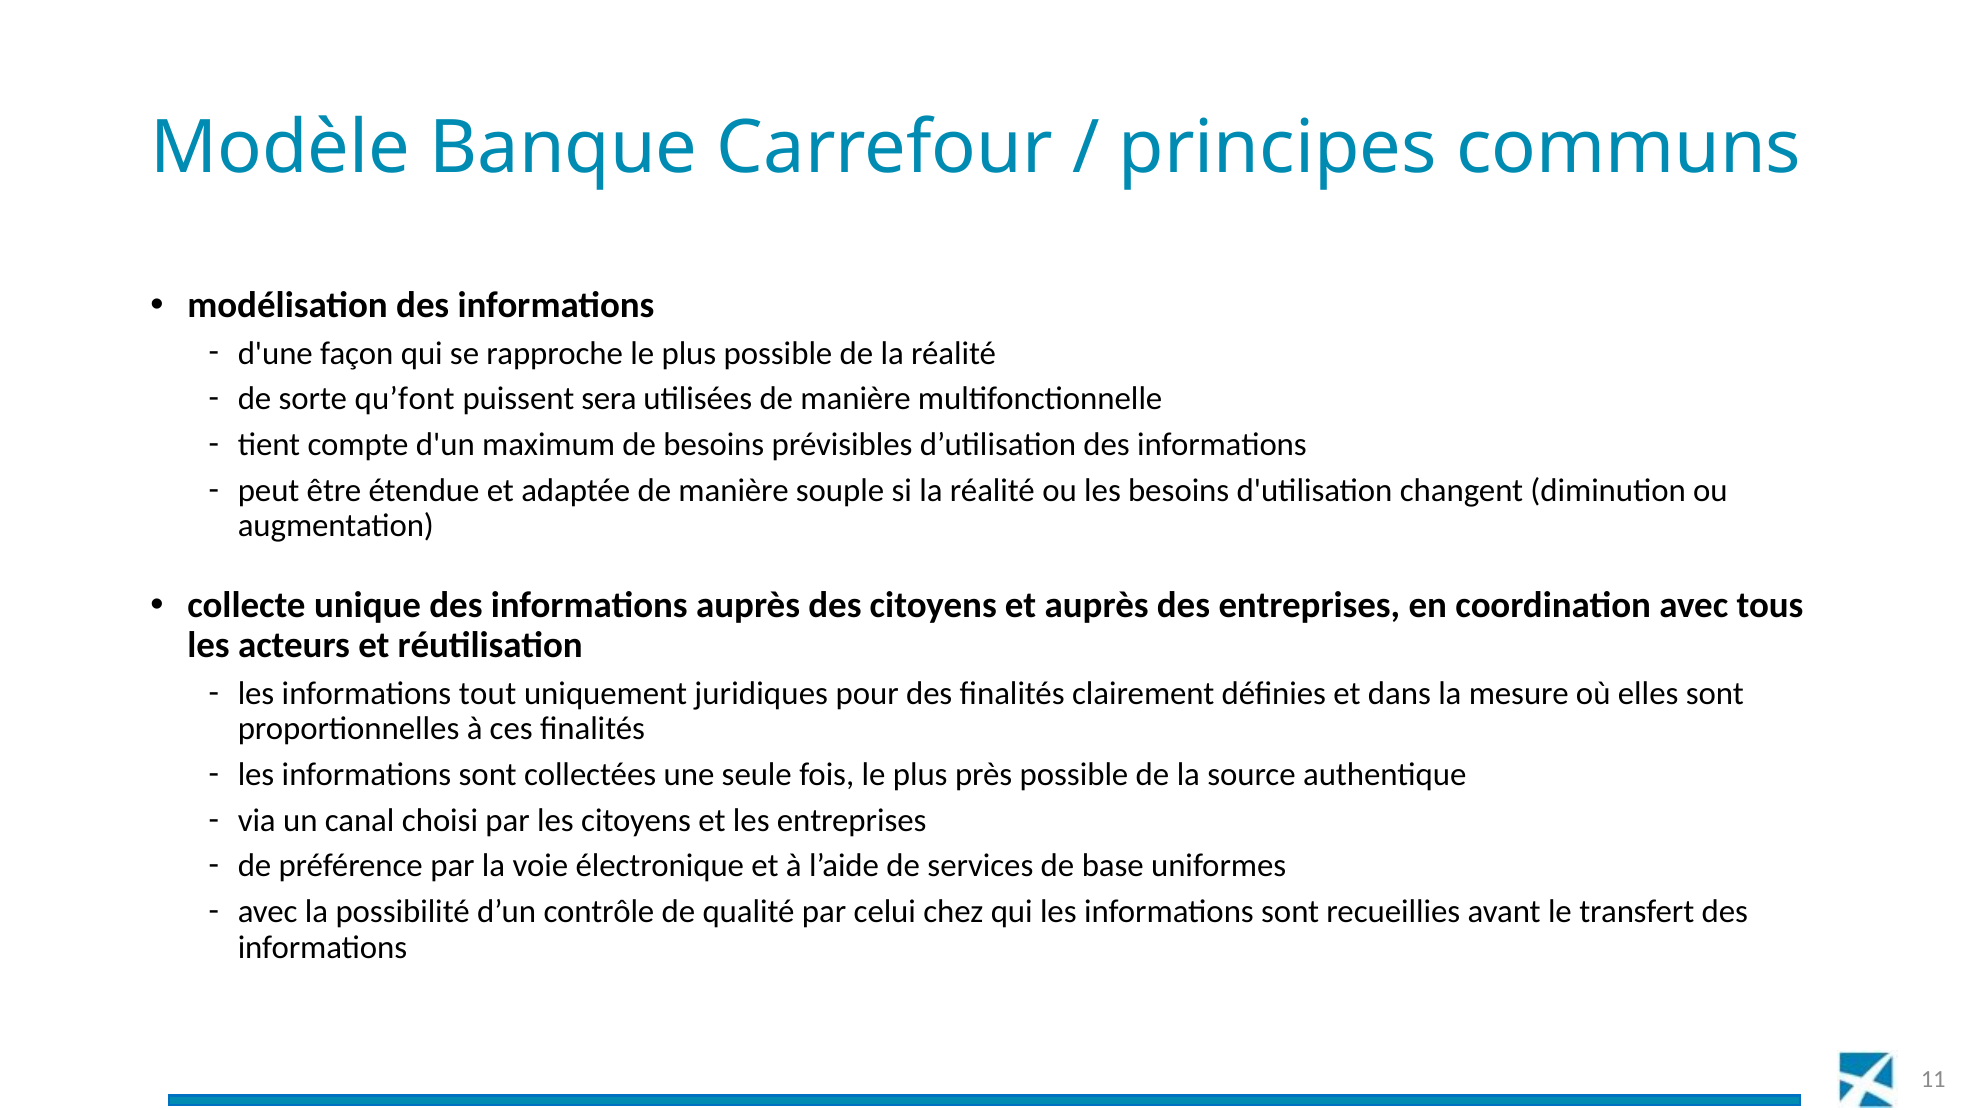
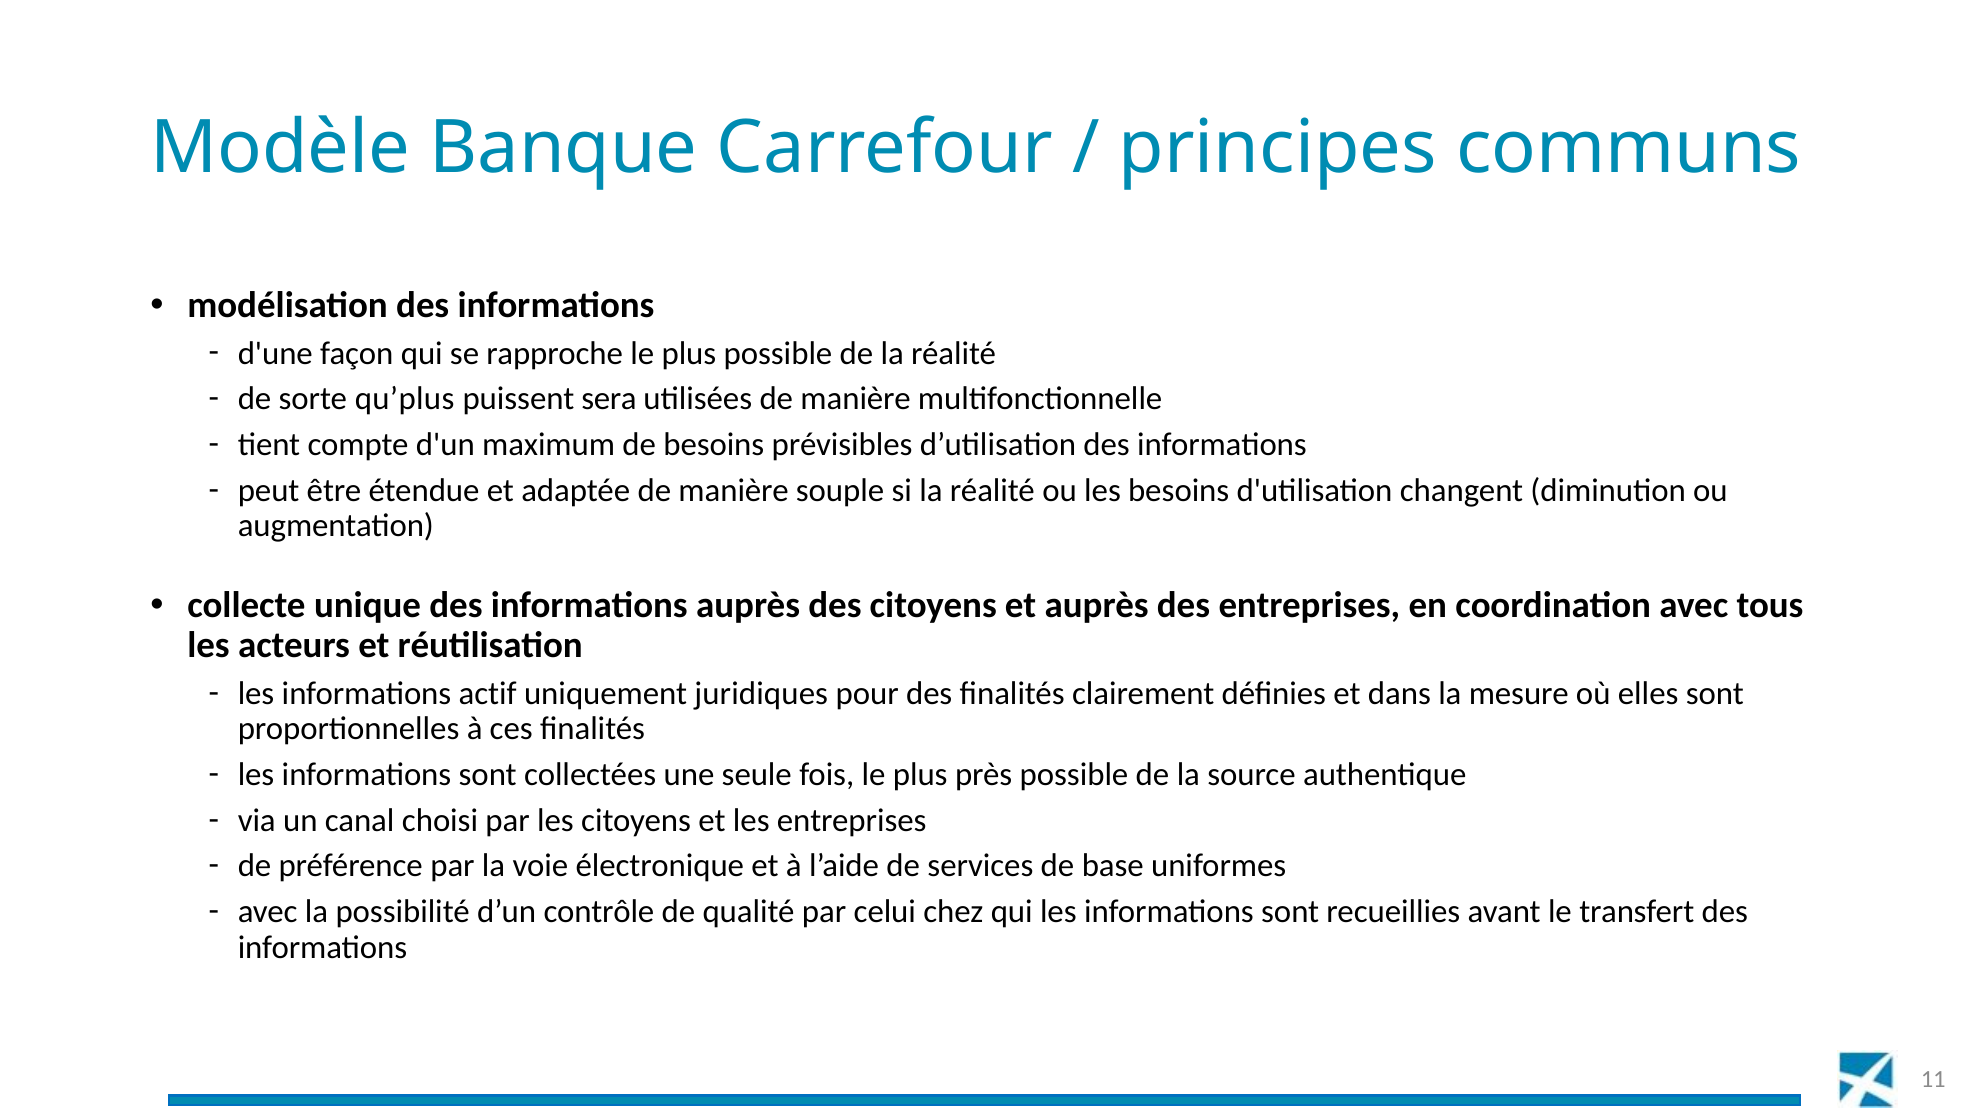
qu’font: qu’font -> qu’plus (405, 399)
tout: tout -> actif (488, 693)
